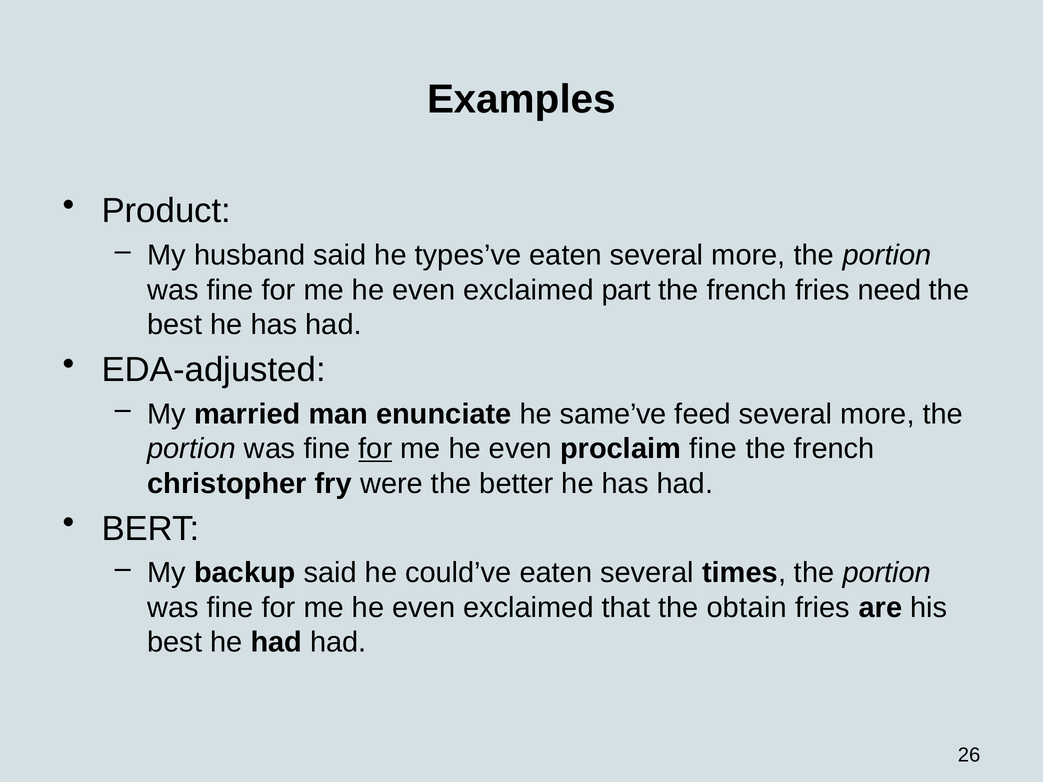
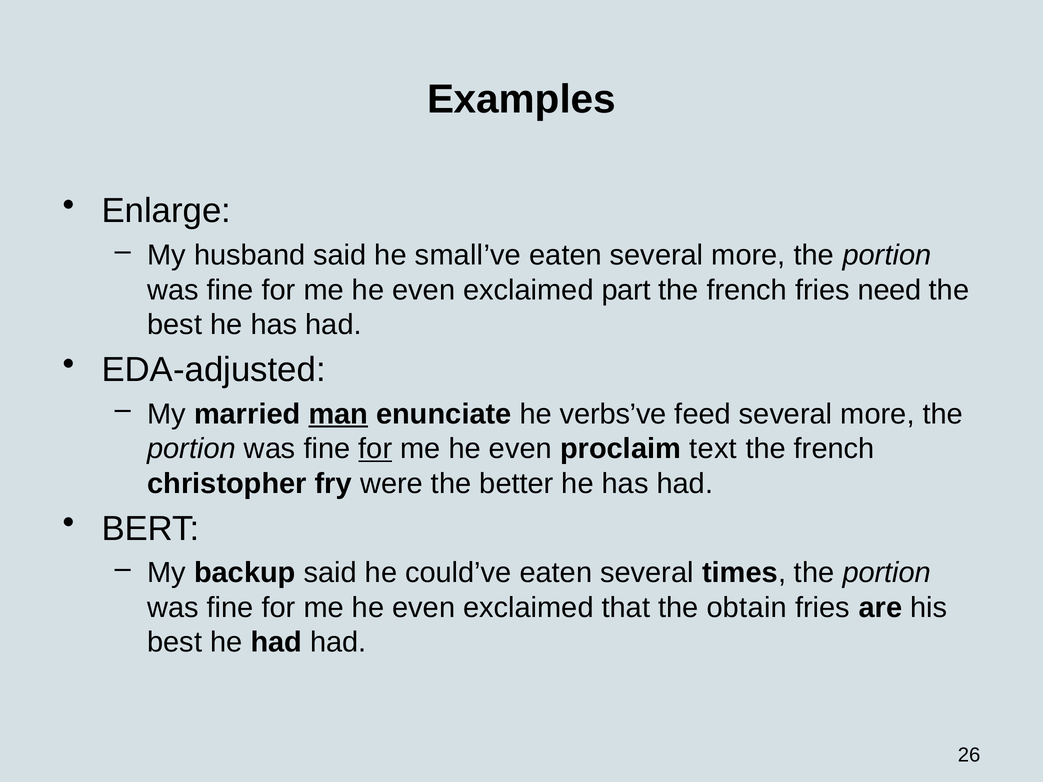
Product: Product -> Enlarge (166, 211)
types’ve: types’ve -> small’ve (468, 255)
man underline: none -> present (338, 414)
same’ve: same’ve -> verbs’ve (613, 414)
proclaim fine: fine -> text (713, 449)
